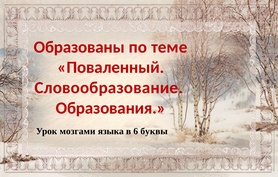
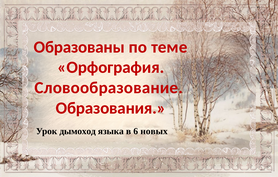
Поваленный: Поваленный -> Орфография (111, 68)
мозгами: мозгами -> дымоход (78, 131)
буквы: буквы -> новых (154, 131)
